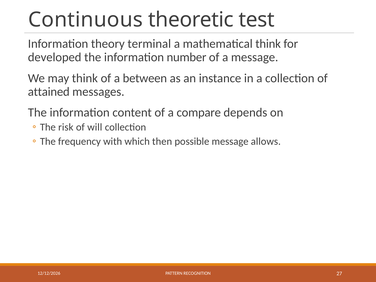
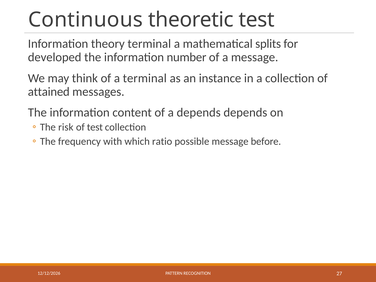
mathematical think: think -> splits (268, 44)
a between: between -> terminal (145, 78)
a compare: compare -> depends (199, 113)
of will: will -> test (95, 127)
then: then -> ratio (162, 142)
allows: allows -> before (266, 142)
